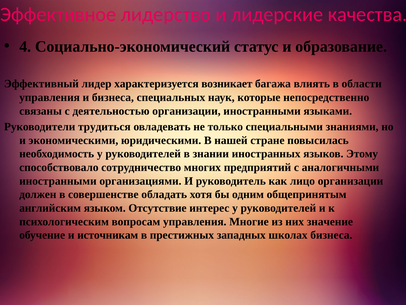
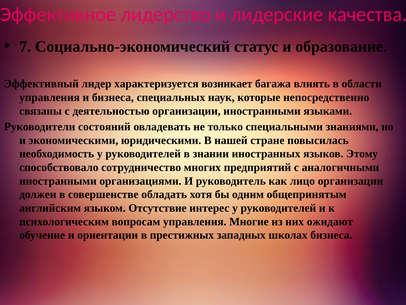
4: 4 -> 7 (25, 47)
трудиться: трудиться -> состояний (104, 127)
значение: значение -> ожидают (330, 221)
источникам: источникам -> ориентации (108, 235)
